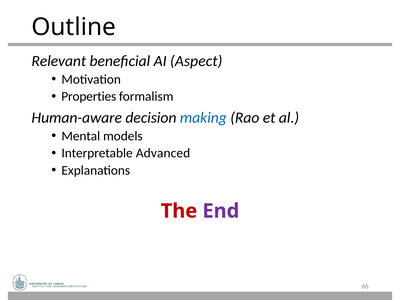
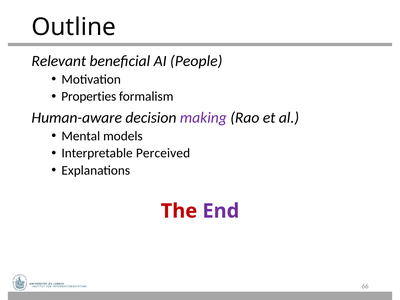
Aspect: Aspect -> People (196, 61)
making colour: blue -> purple (203, 118)
Advanced: Advanced -> Perceived (163, 153)
